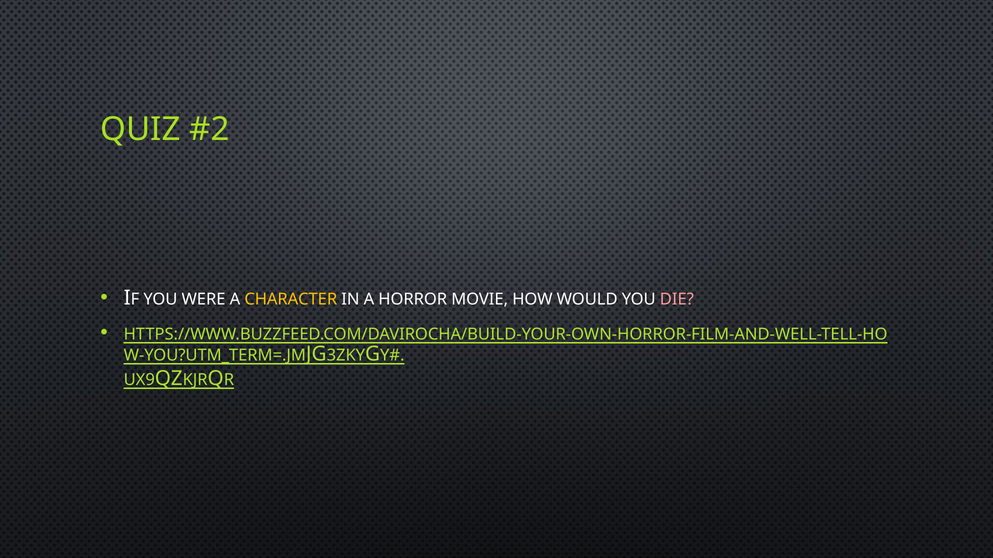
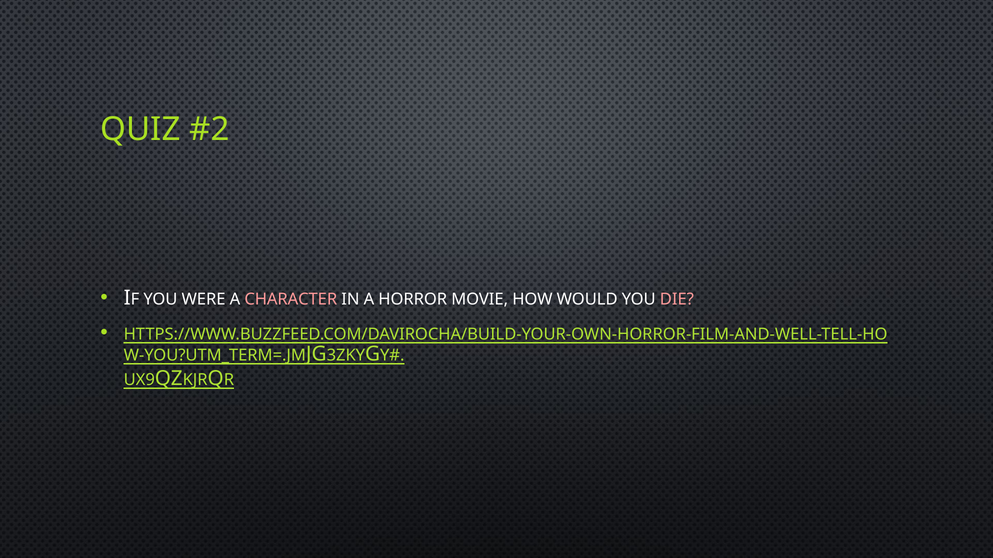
CHARACTER colour: yellow -> pink (291, 300)
